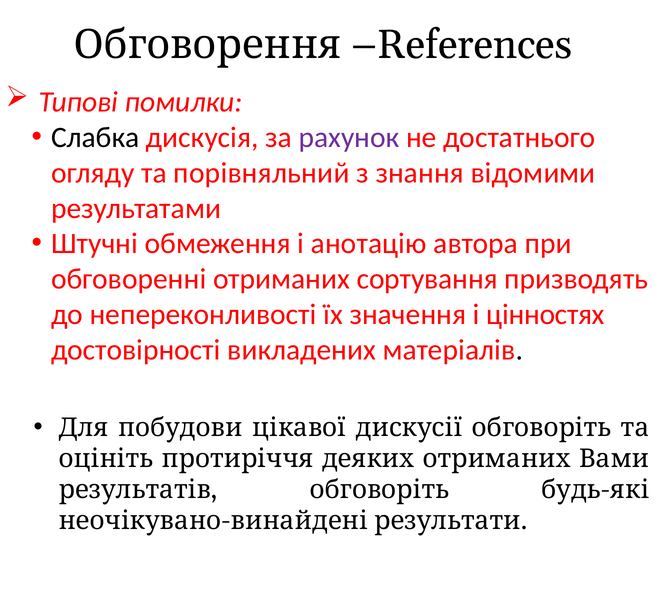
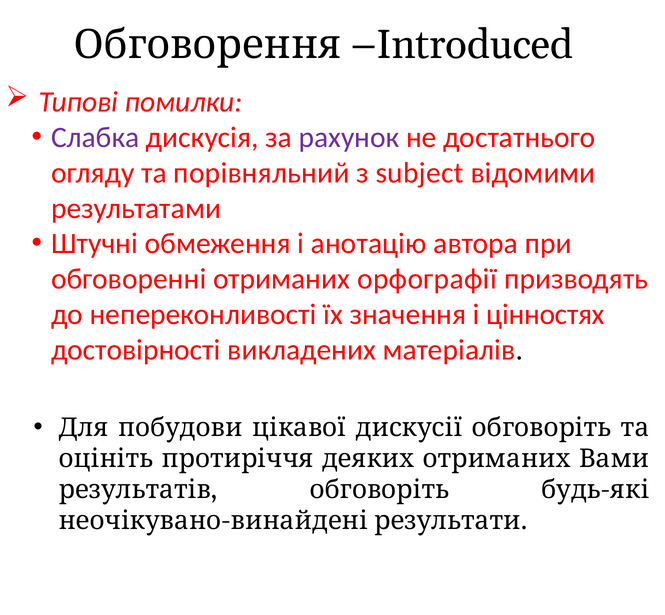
References: References -> Introduced (462, 45)
Слабка colour: black -> purple (95, 137)
знання: знання -> subject (420, 173)
сортування: сортування -> орфографії (427, 279)
